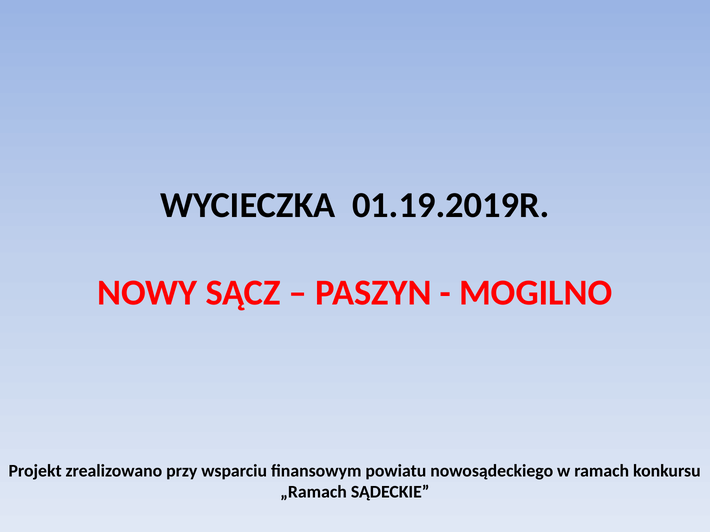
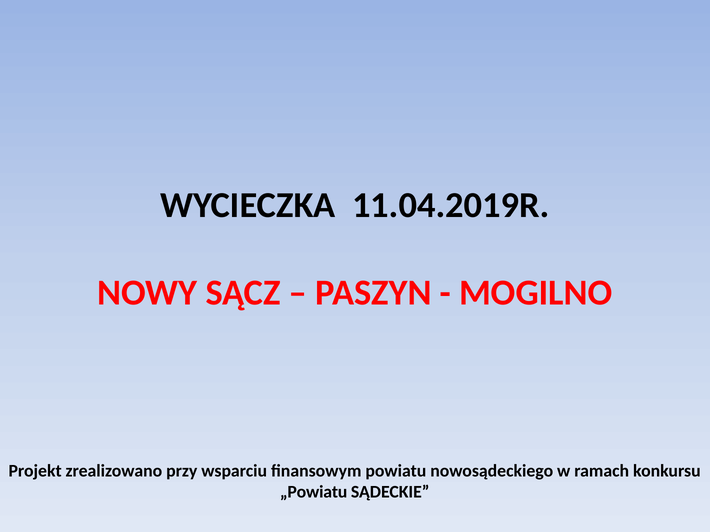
01.19.2019R: 01.19.2019R -> 11.04.2019R (451, 205)
„Ramach: „Ramach -> „Powiatu (314, 493)
